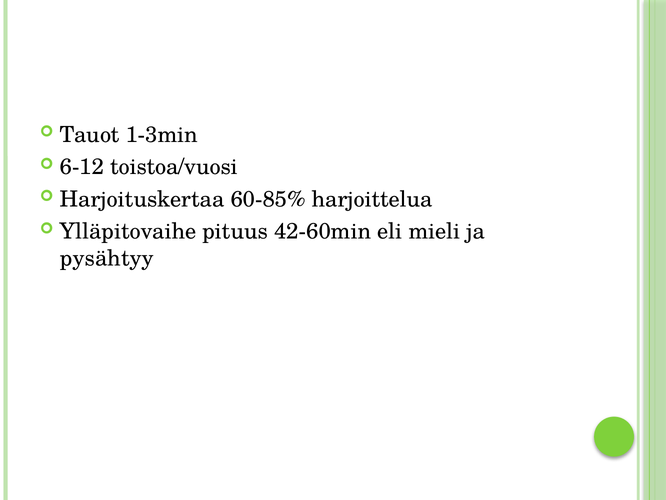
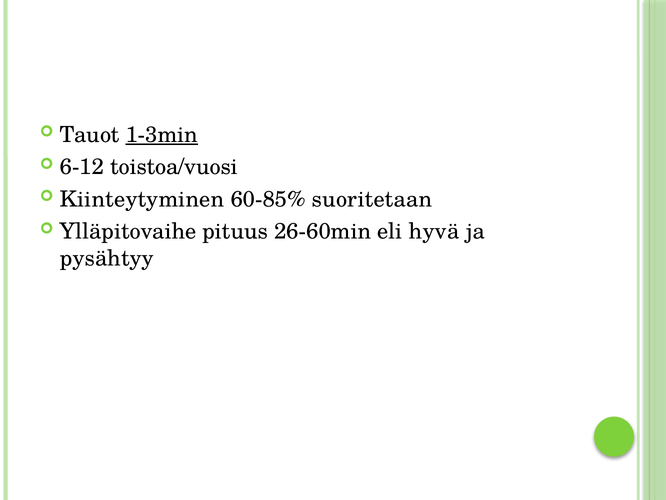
1-3min underline: none -> present (162, 135)
Harjoituskertaa: Harjoituskertaa -> Kiinteytyminen (142, 199)
harjoittelua: harjoittelua -> suoritetaan (372, 199)
42-60min: 42-60min -> 26-60min (323, 231)
mieli: mieli -> hyvä (434, 231)
